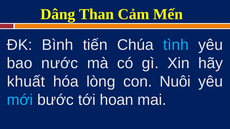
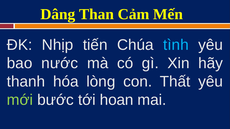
Bình: Bình -> Nhịp (58, 45)
khuất: khuất -> thanh (26, 82)
Nuôi: Nuôi -> Thất (175, 82)
mới colour: light blue -> light green (20, 100)
